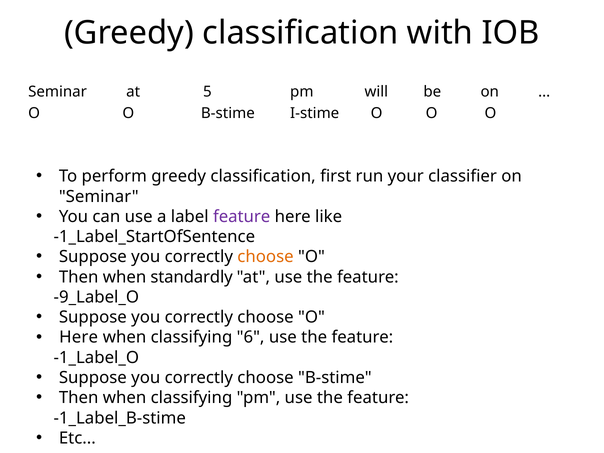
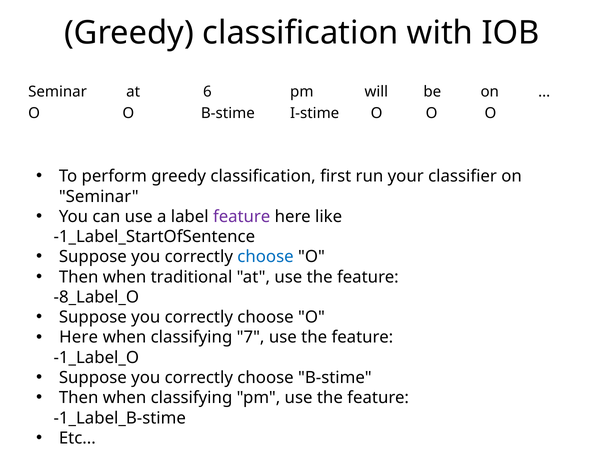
5: 5 -> 6 (207, 92)
choose colour: orange -> blue (266, 257)
standardly: standardly -> traditional (192, 277)
-9_Label_O: -9_Label_O -> -8_Label_O (96, 297)
6: 6 -> 7 (251, 337)
